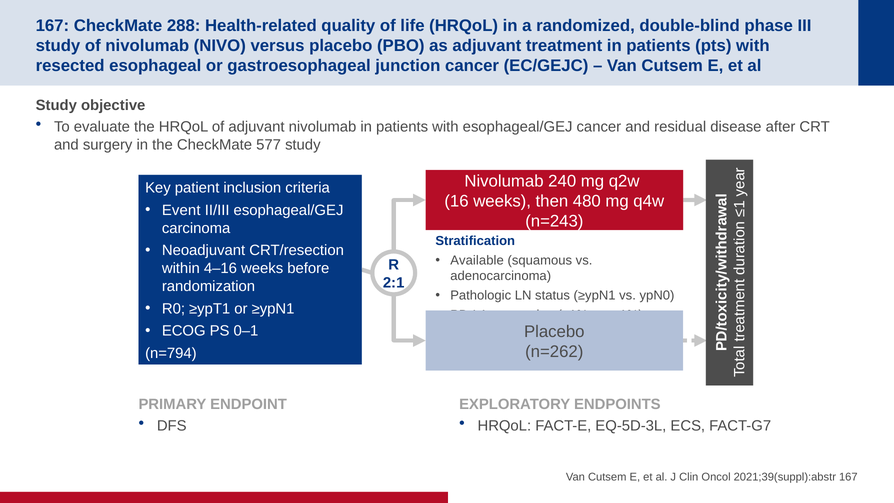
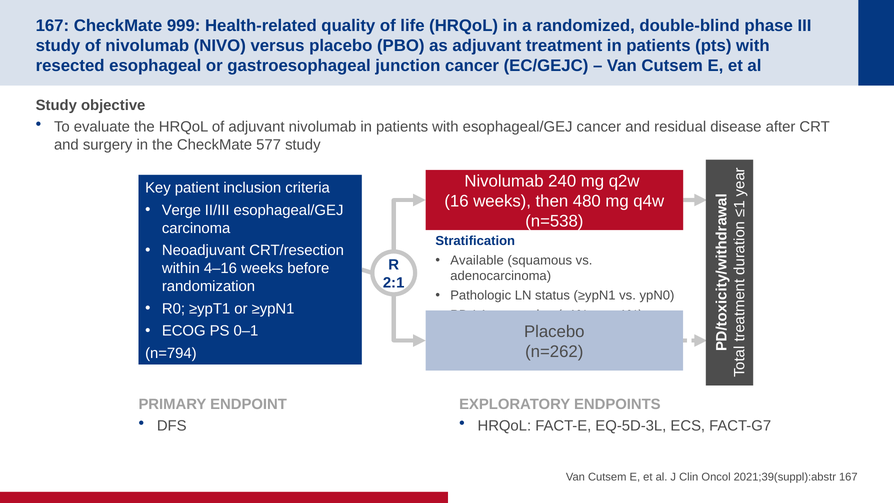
288: 288 -> 999 (184, 26)
Event: Event -> Verge (181, 210)
n=243: n=243 -> n=538 (554, 221)
